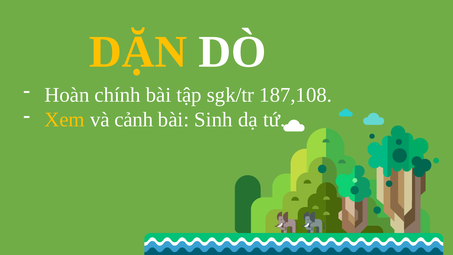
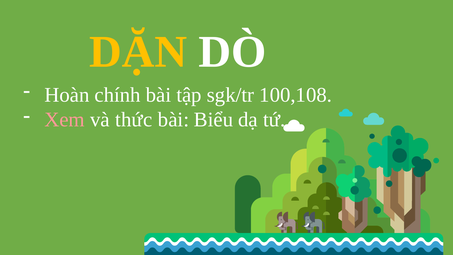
187,108: 187,108 -> 100,108 (296, 95)
Xem colour: yellow -> pink (65, 120)
cảnh: cảnh -> thức (134, 120)
Sinh: Sinh -> Biểu (213, 120)
